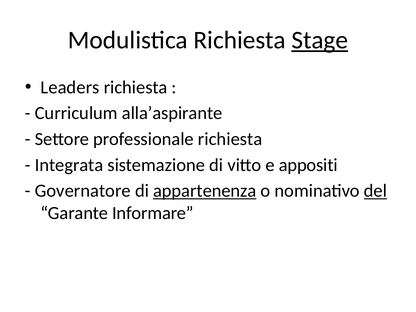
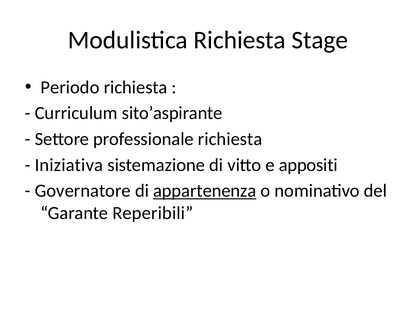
Stage underline: present -> none (320, 40)
Leaders: Leaders -> Periodo (70, 87)
alla’aspirante: alla’aspirante -> sito’aspirante (172, 113)
Integrata: Integrata -> Iniziativa (69, 165)
del underline: present -> none (375, 191)
Informare: Informare -> Reperibili (153, 213)
